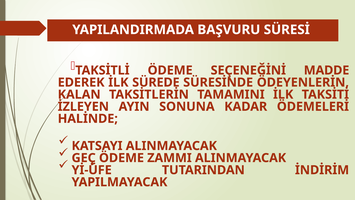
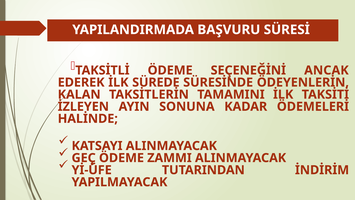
MADDE: MADDE -> ANCAK (326, 70)
